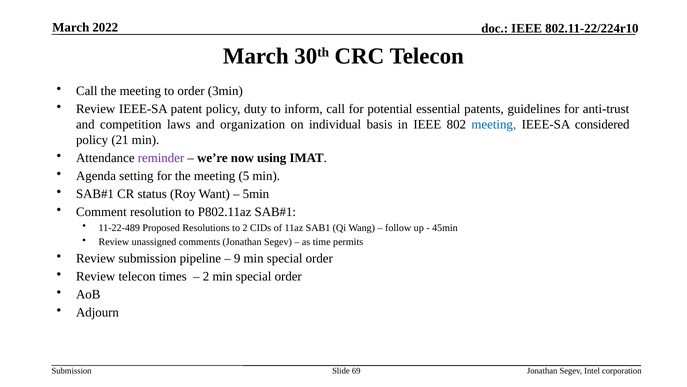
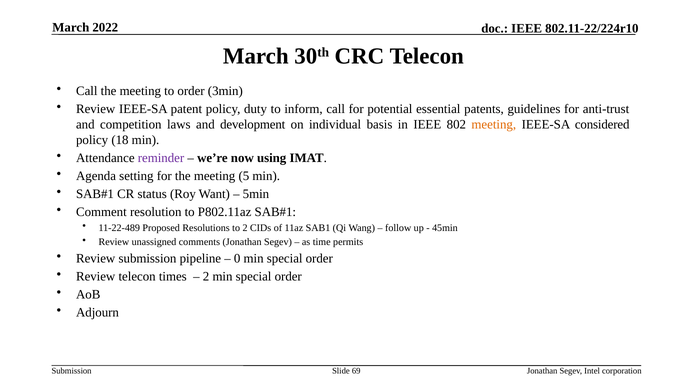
organization: organization -> development (253, 124)
meeting colour: blue -> orange (494, 124)
21: 21 -> 18 (120, 140)
9: 9 -> 0 (237, 258)
